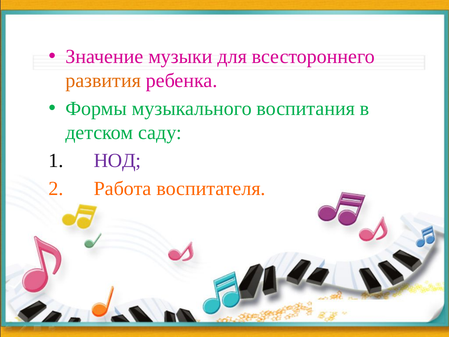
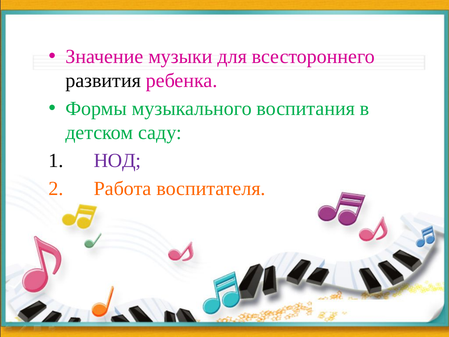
развития colour: orange -> black (103, 81)
